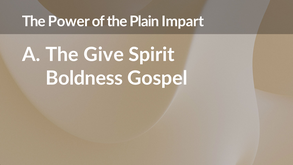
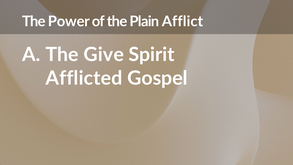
Impart: Impart -> Afflict (183, 21)
Boldness: Boldness -> Afflicted (84, 78)
